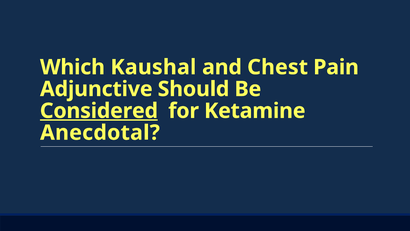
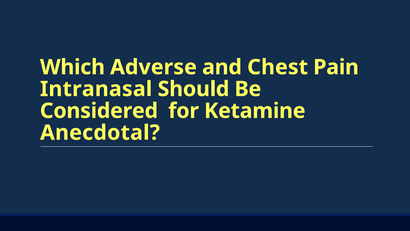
Kaushal: Kaushal -> Adverse (153, 67)
Adjunctive: Adjunctive -> Intranasal (96, 89)
Considered underline: present -> none (99, 111)
